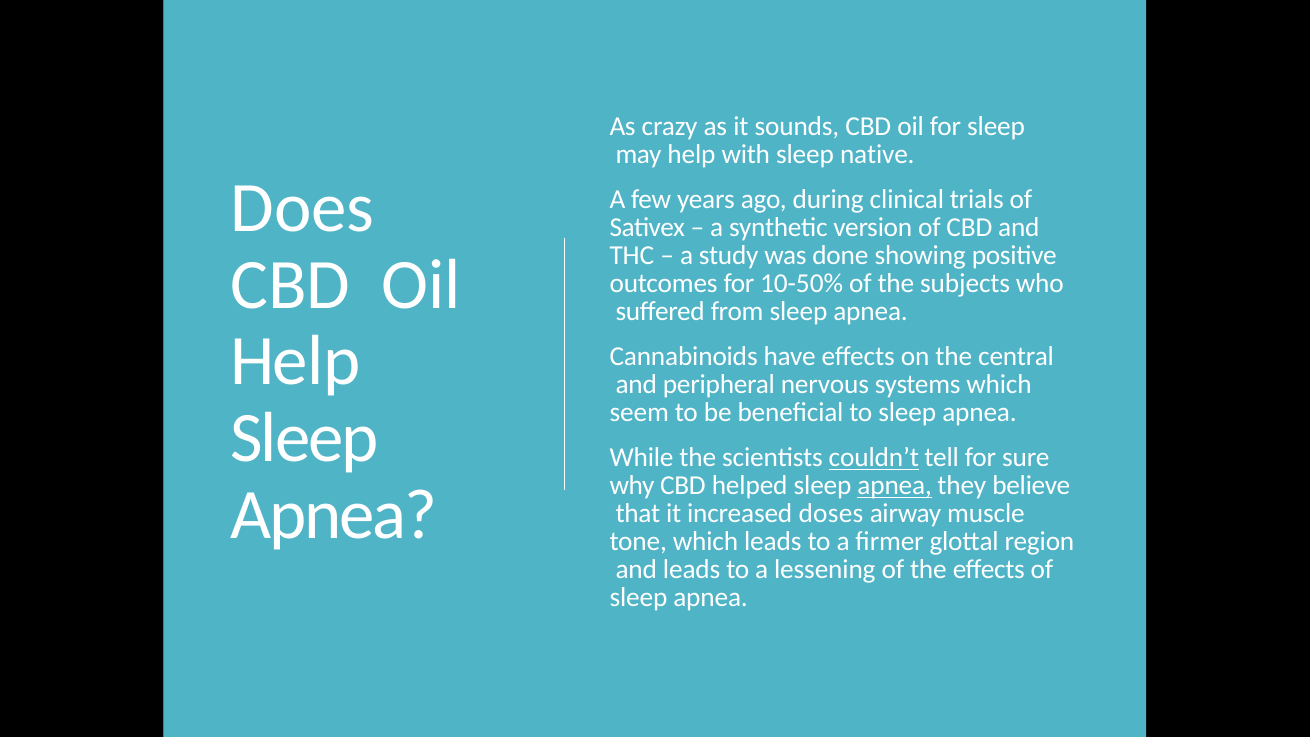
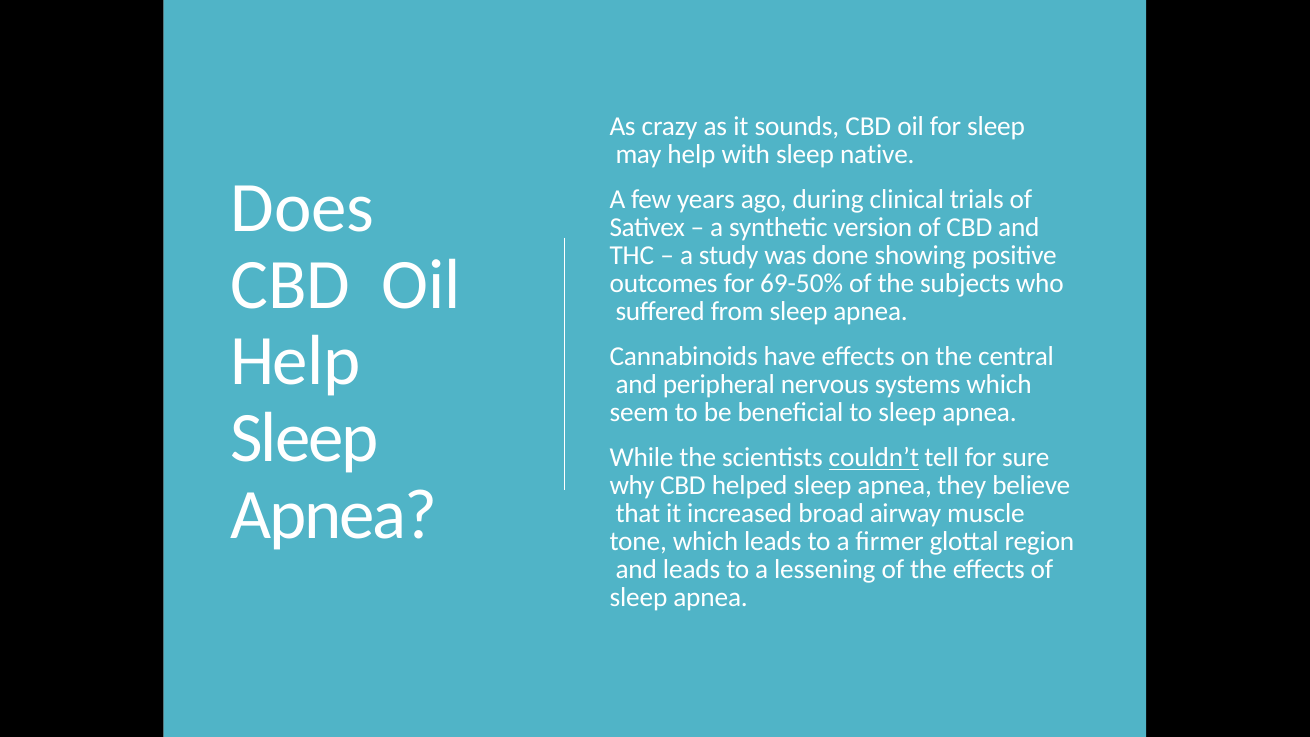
10-50%: 10-50% -> 69-50% (802, 283)
apnea underline: present -> none (895, 486)
doses: doses -> broad (831, 513)
